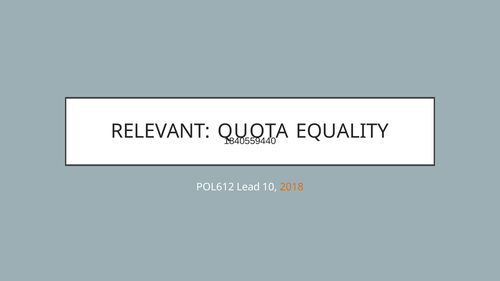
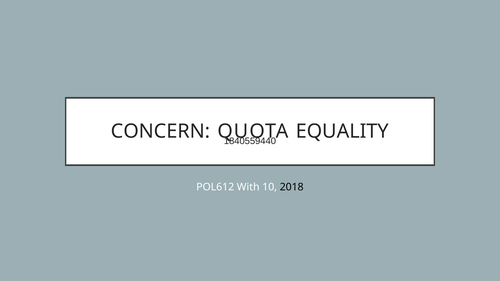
RELEVANT: RELEVANT -> CONCERN (161, 131)
Lead: Lead -> With (248, 187)
2018 colour: orange -> black (292, 187)
